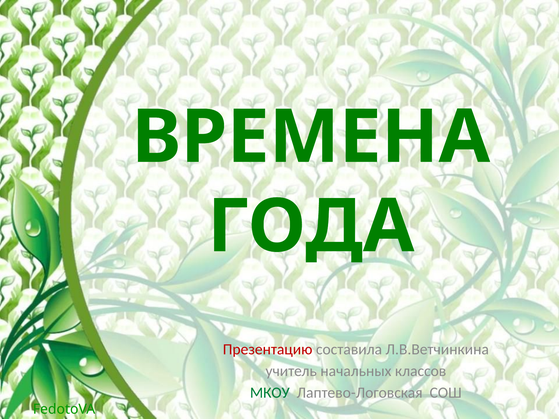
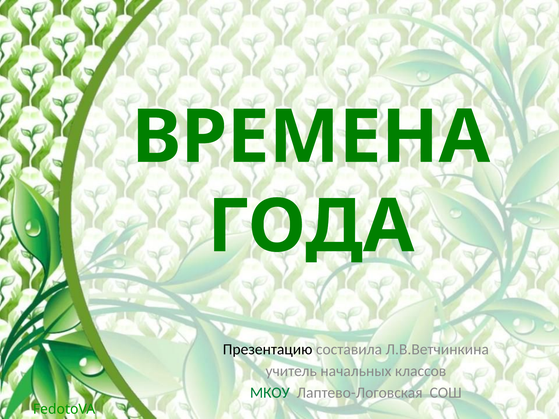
Презентацию colour: red -> black (268, 349)
